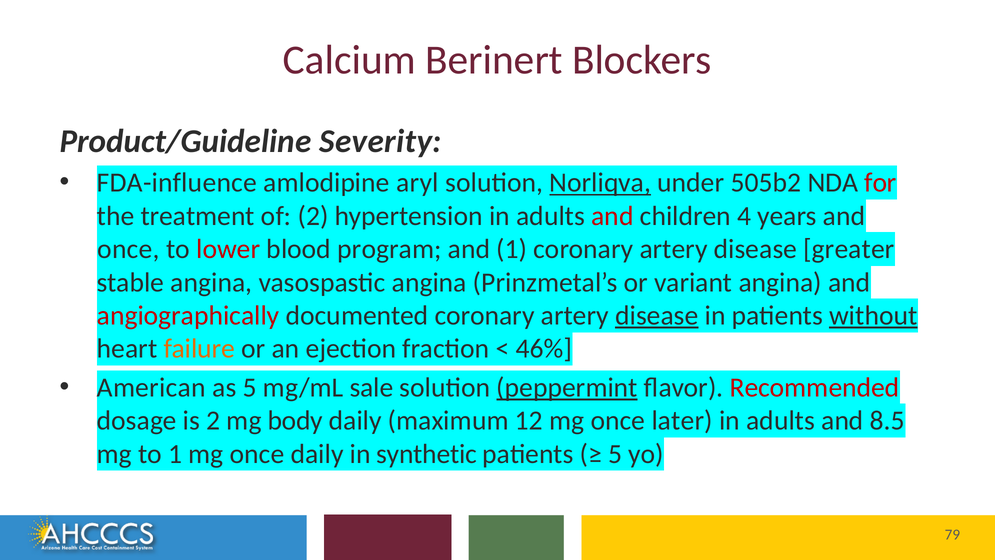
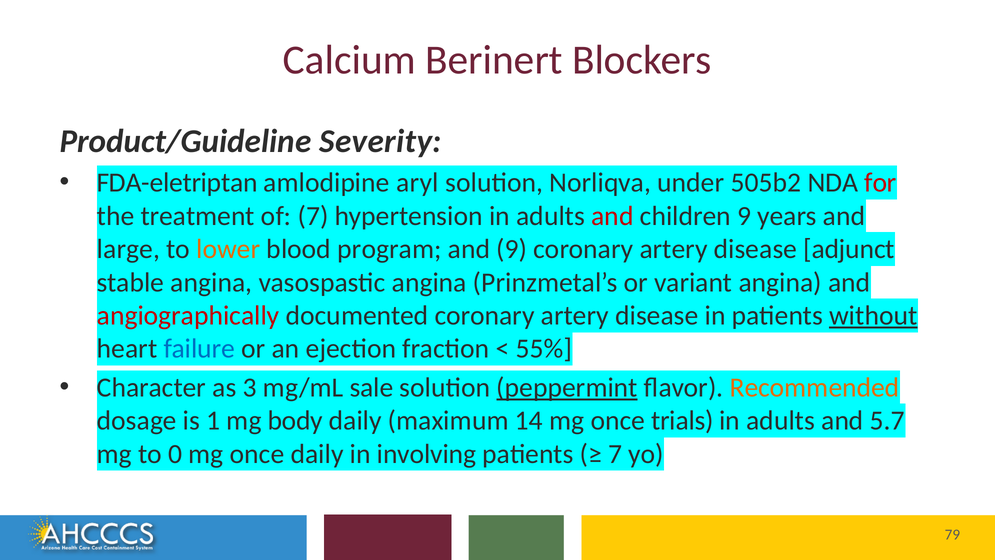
FDA-influence: FDA-influence -> FDA-eletriptan (177, 183)
Norliqva underline: present -> none (600, 183)
of 2: 2 -> 7 (313, 216)
children 4: 4 -> 9 (744, 216)
once: once -> large (129, 249)
lower colour: red -> orange (228, 249)
and 1: 1 -> 9 (512, 249)
greater: greater -> adjunct (849, 249)
disease underline: present -> none (657, 315)
failure colour: orange -> blue (199, 349)
46%: 46% -> 55% (544, 349)
American: American -> Character (151, 387)
as 5: 5 -> 3 (250, 387)
Recommended colour: red -> orange (815, 387)
is 2: 2 -> 1 (213, 421)
12: 12 -> 14 (529, 421)
later: later -> trials (682, 421)
8.5: 8.5 -> 5.7 (887, 421)
to 1: 1 -> 0 (175, 454)
synthetic: synthetic -> involving (427, 454)
5: 5 -> 7 (615, 454)
